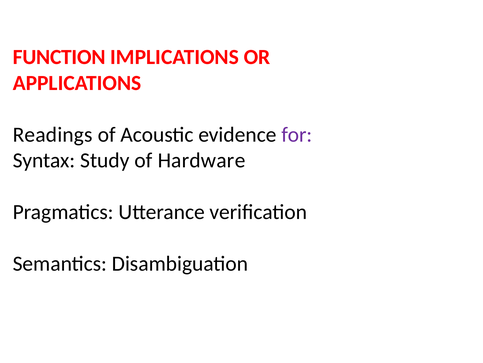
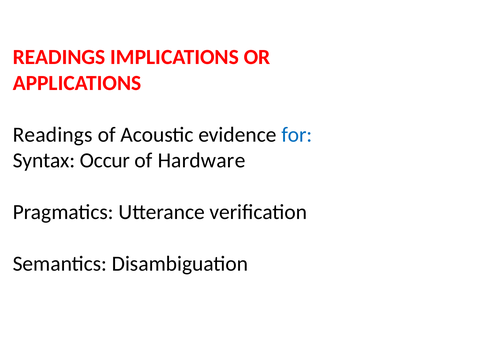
FUNCTION: FUNCTION -> READINGS (59, 57)
for colour: purple -> blue (297, 134)
Study: Study -> Occur (105, 160)
